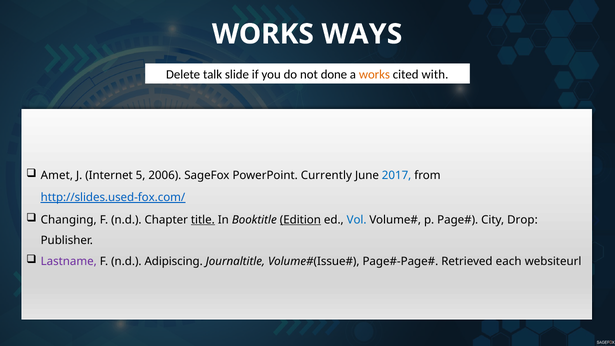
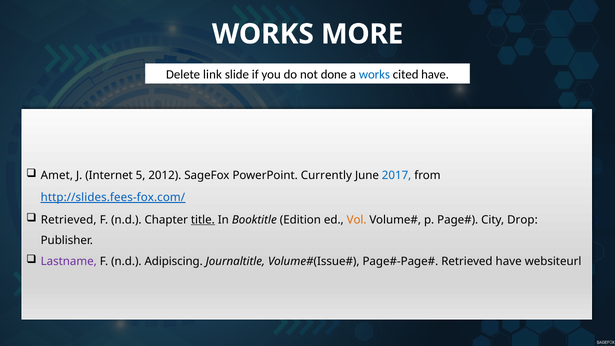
WAYS: WAYS -> MORE (362, 34)
talk: talk -> link (212, 74)
works colour: orange -> blue (374, 74)
cited with: with -> have (435, 74)
2006: 2006 -> 2012 (165, 176)
http://slides.used-fox.com/: http://slides.used-fox.com/ -> http://slides.fees-fox.com/ (113, 197)
Changing: Changing -> Retrieved (69, 220)
Edition underline: present -> none (300, 220)
Vol colour: blue -> orange (357, 220)
Retrieved each: each -> have (509, 261)
